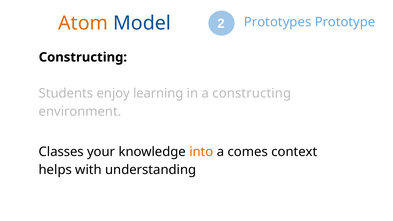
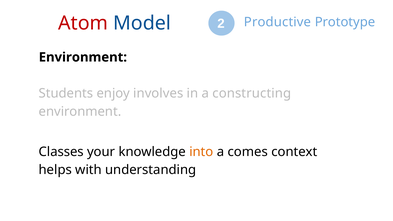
Atom colour: orange -> red (83, 23)
Prototypes: Prototypes -> Productive (278, 22)
Constructing: Constructing -> Environment (83, 57)
learning: learning -> involves (158, 93)
